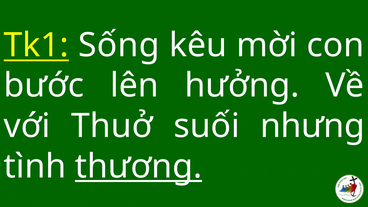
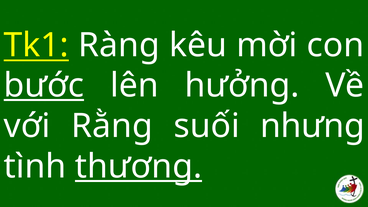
Sống: Sống -> Ràng (119, 45)
bước underline: none -> present (44, 86)
Thuở: Thuở -> Rằng (112, 126)
